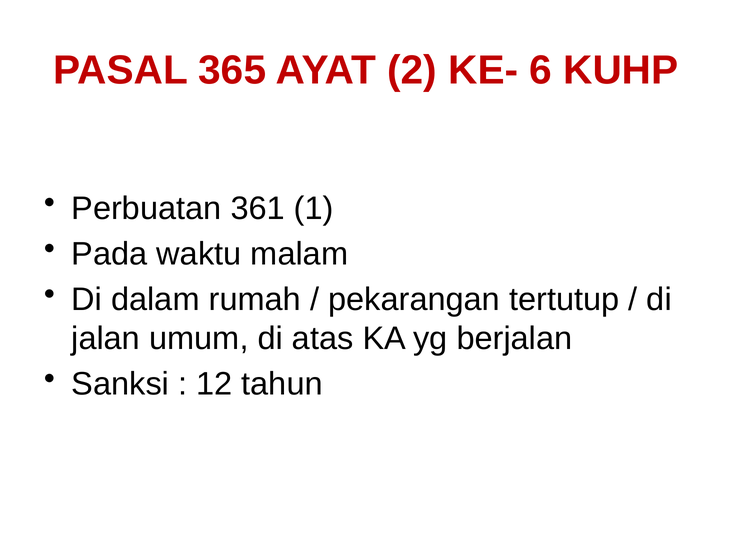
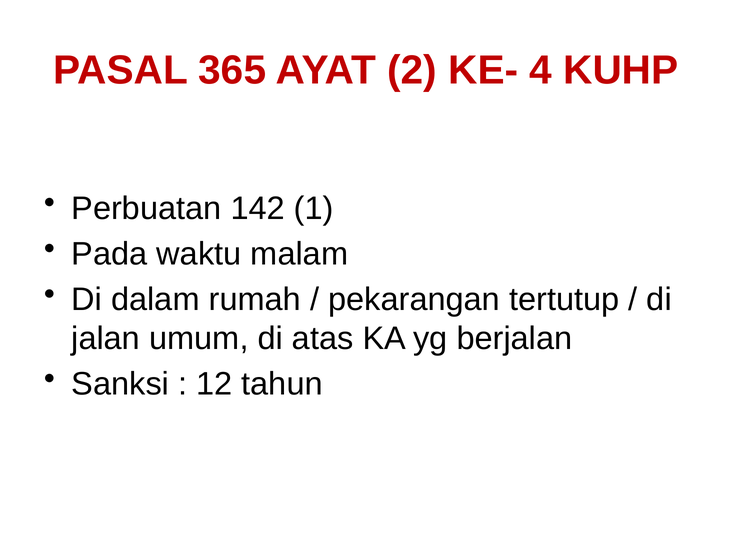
6: 6 -> 4 (541, 71)
361: 361 -> 142 (258, 208)
